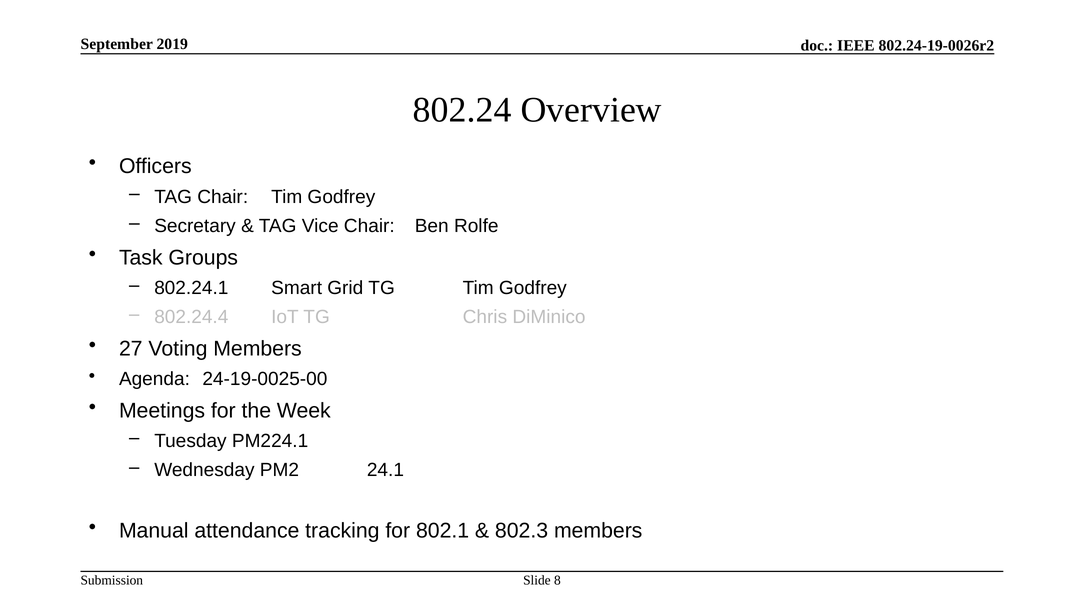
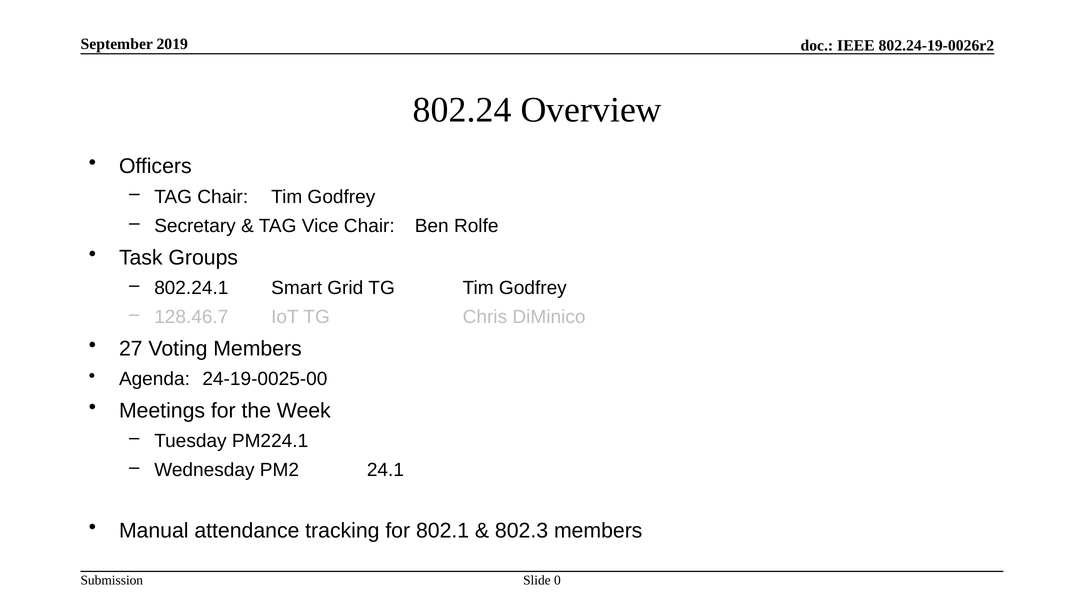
802.24.4: 802.24.4 -> 128.46.7 (191, 317)
8: 8 -> 0 (557, 580)
